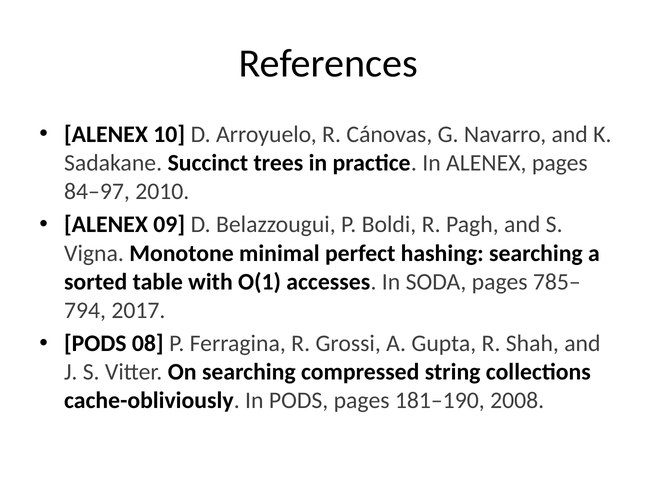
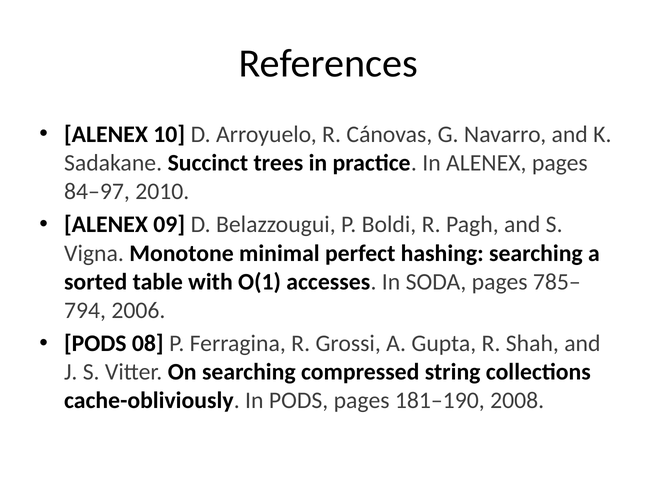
2017: 2017 -> 2006 (138, 310)
